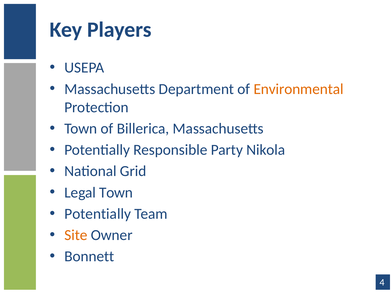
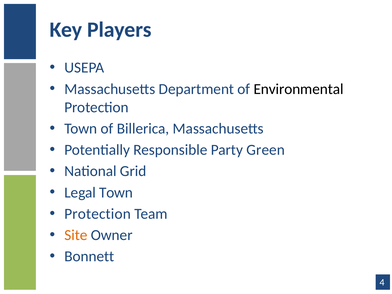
Environmental colour: orange -> black (299, 89)
Nikola: Nikola -> Green (266, 150)
Potentially: Potentially -> Protection (98, 214)
